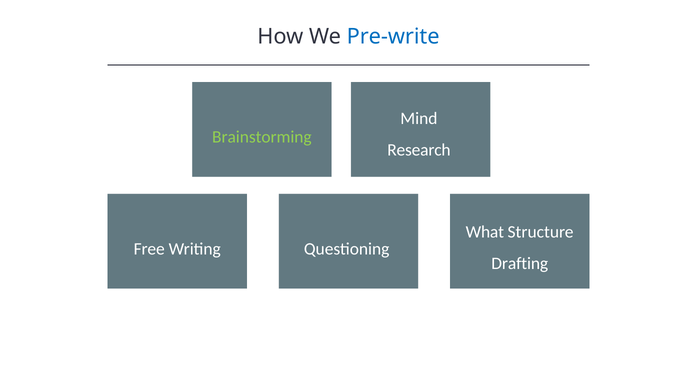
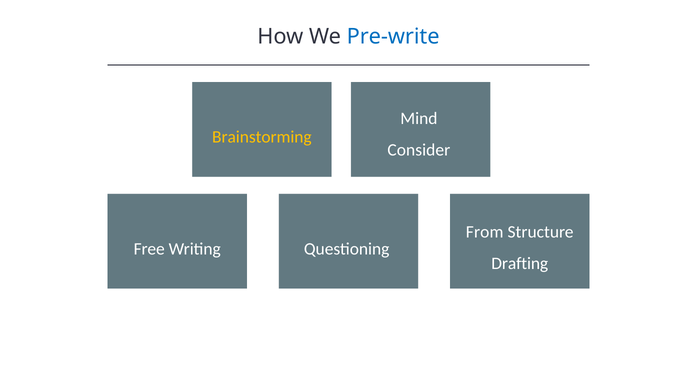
Brainstorming colour: light green -> yellow (262, 137)
Research: Research -> Consider (419, 150)
What: What -> From (485, 232)
